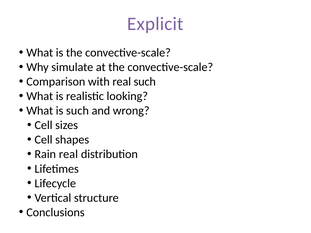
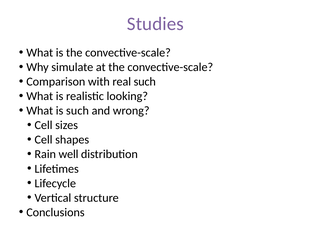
Explicit: Explicit -> Studies (155, 24)
Rain real: real -> well (69, 154)
